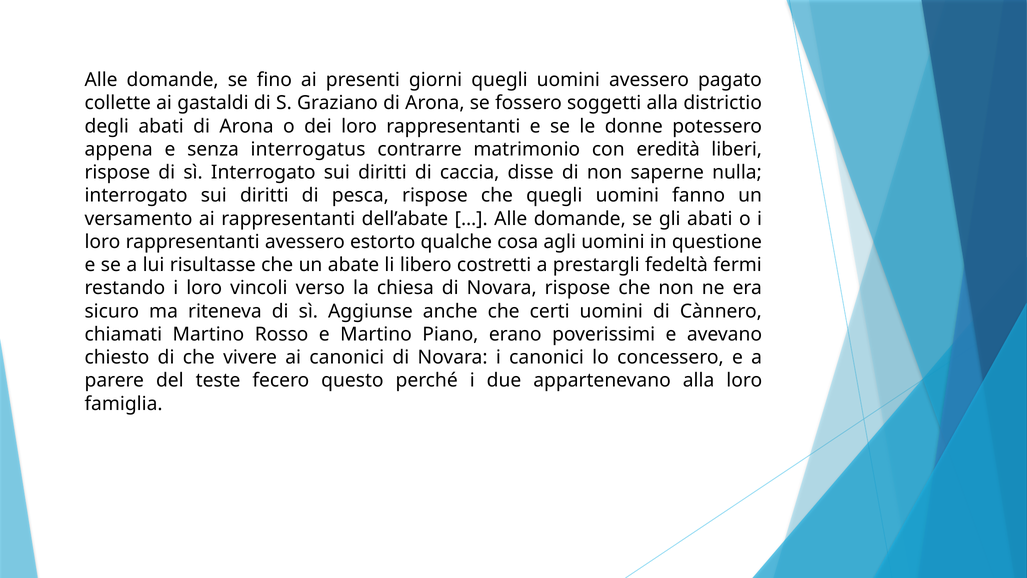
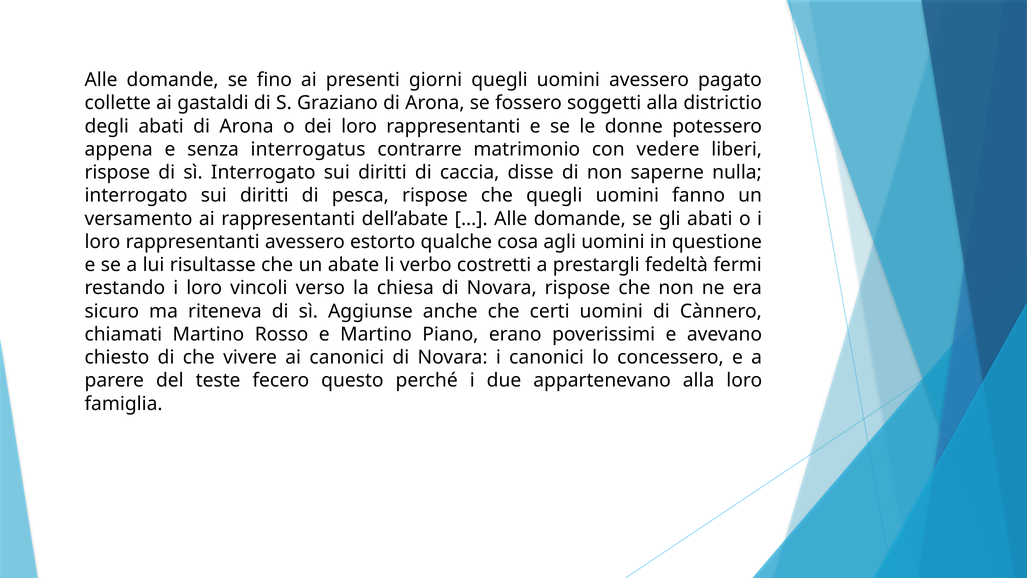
eredità: eredità -> vedere (668, 149)
libero: libero -> verbo (426, 265)
